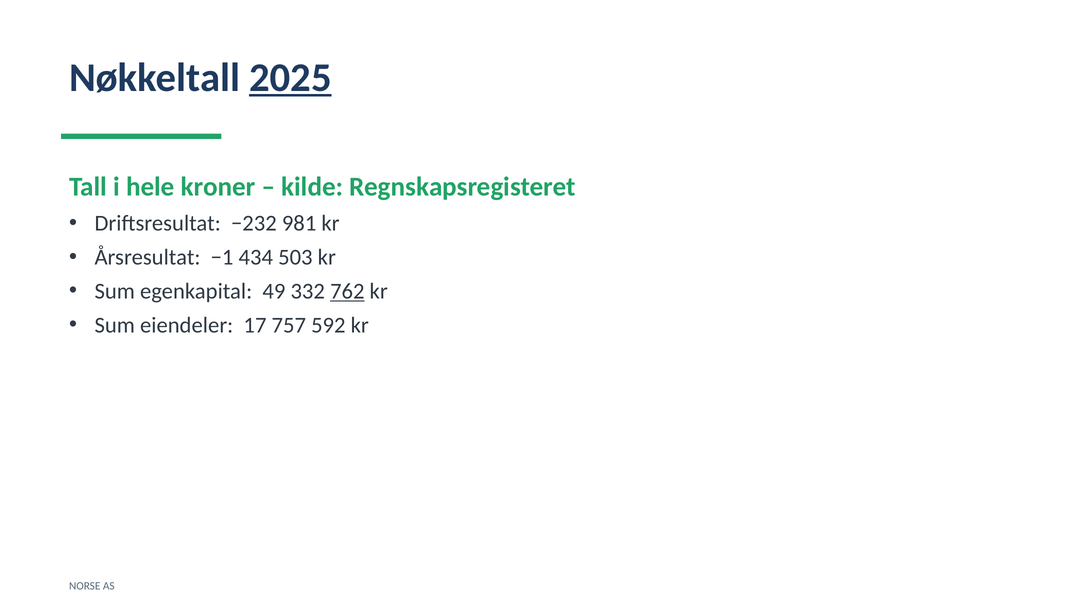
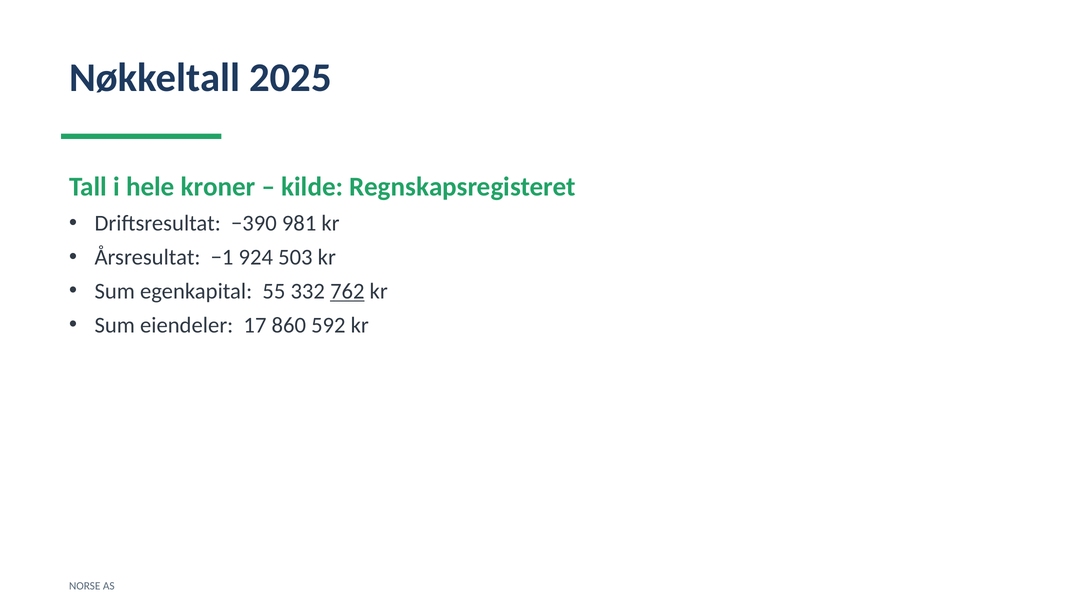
2025 underline: present -> none (290, 78)
−232: −232 -> −390 (254, 223)
434: 434 -> 924 (256, 257)
49: 49 -> 55 (274, 291)
757: 757 -> 860 (289, 325)
